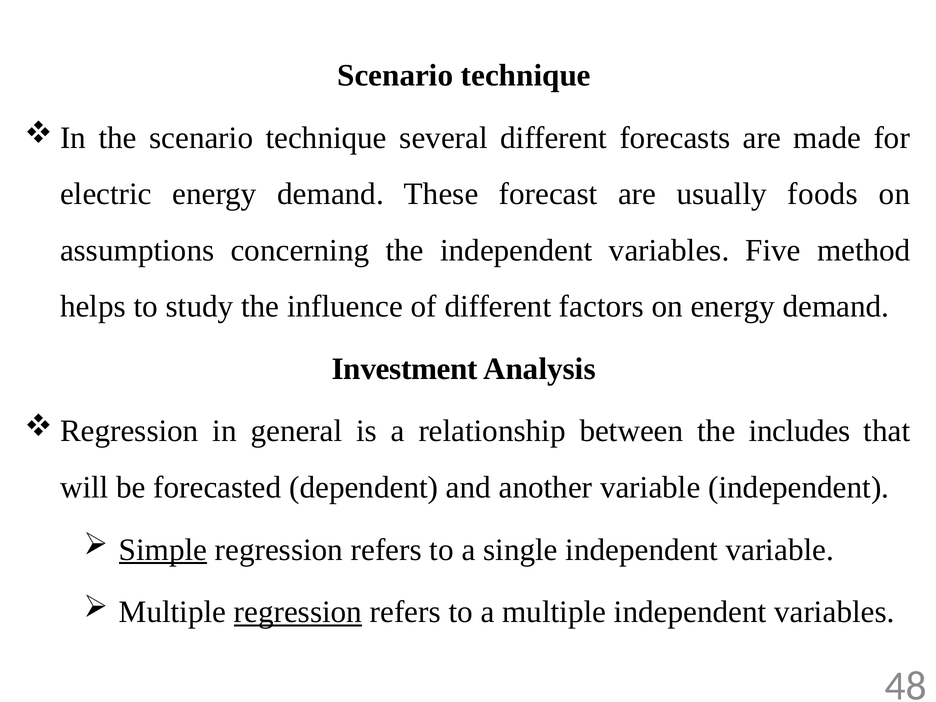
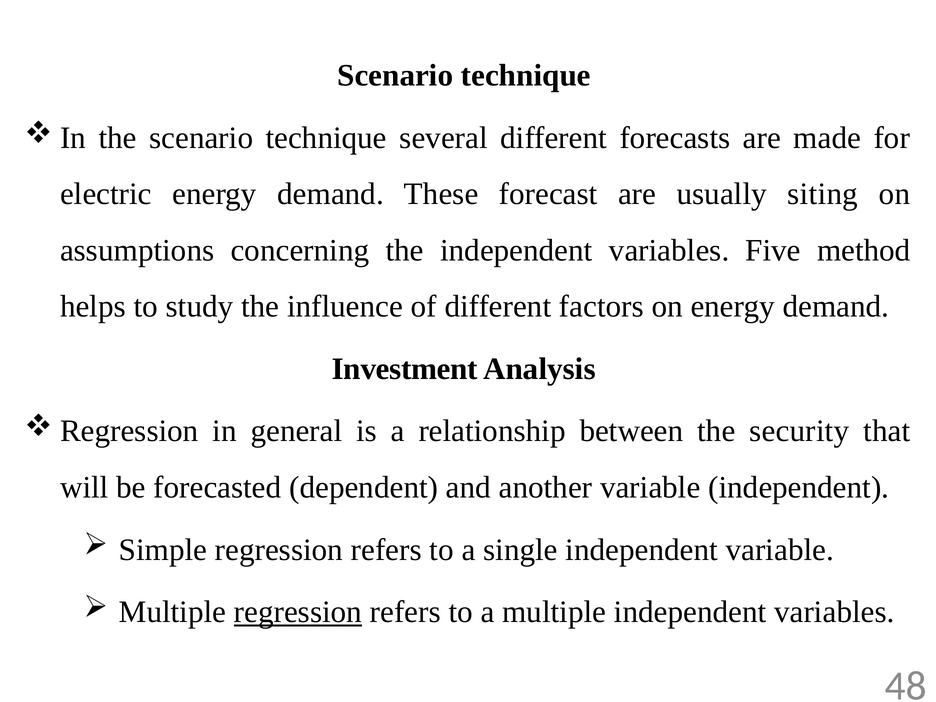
foods: foods -> siting (823, 194)
includes: includes -> security (799, 431)
Simple underline: present -> none (163, 550)
